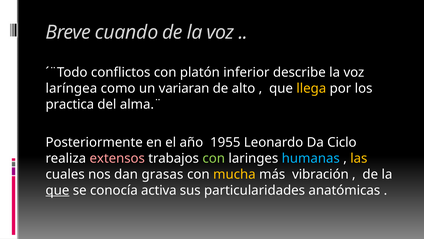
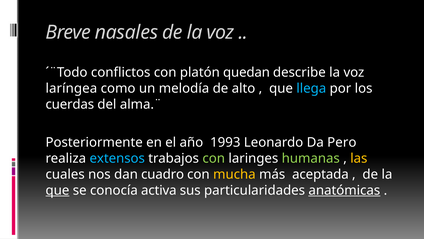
cuando: cuando -> nasales (127, 32)
inferior: inferior -> quedan (246, 72)
variaran: variaran -> melodía (184, 88)
llega colour: yellow -> light blue (311, 88)
practica: practica -> cuerdas (70, 104)
1955: 1955 -> 1993 (225, 142)
Ciclo: Ciclo -> Pero (342, 142)
extensos colour: pink -> light blue (117, 158)
humanas colour: light blue -> light green (311, 158)
grasas: grasas -> cuadro (163, 174)
vibración: vibración -> aceptada (320, 174)
anatómicas underline: none -> present (344, 190)
